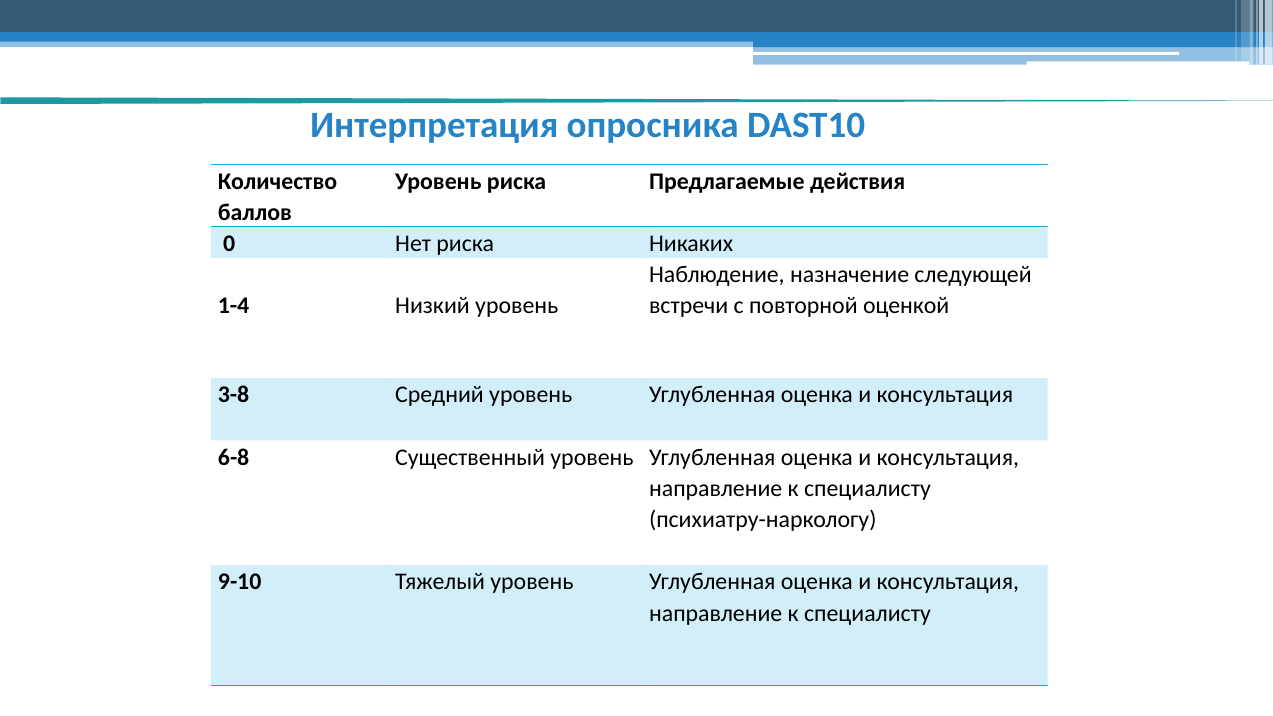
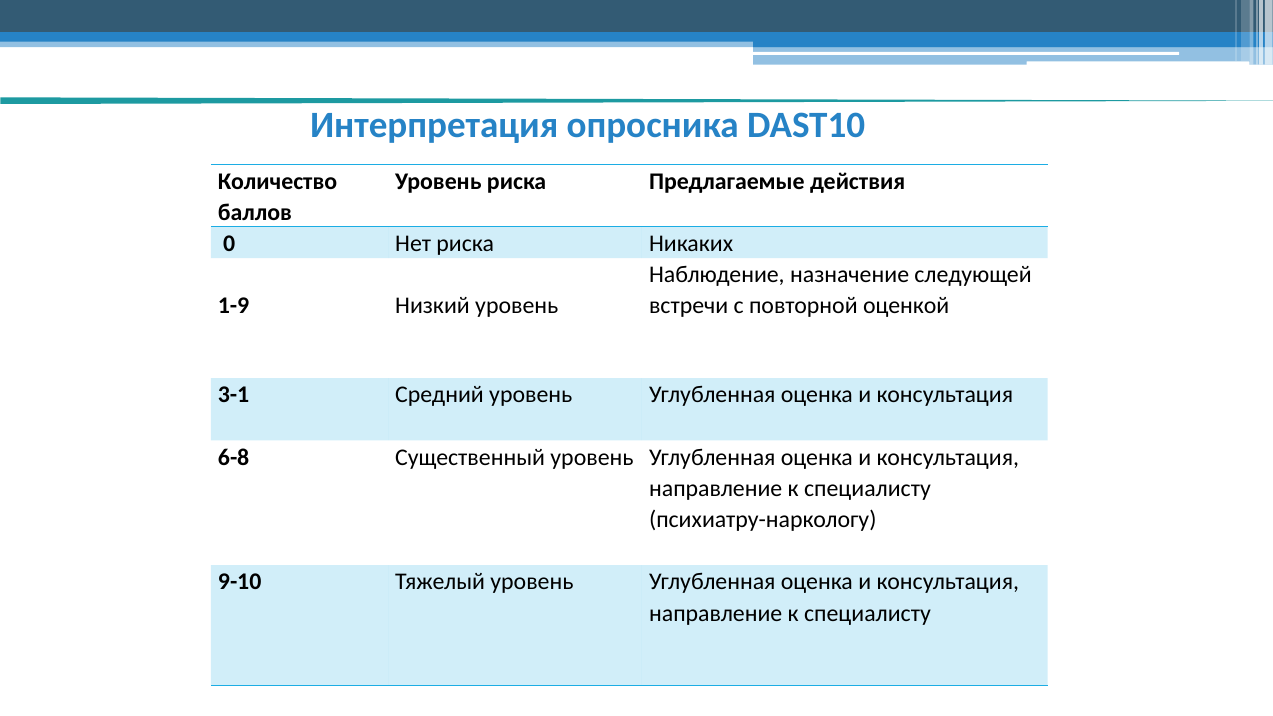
1-4: 1-4 -> 1-9 (234, 306)
3-8: 3-8 -> 3-1 (234, 395)
